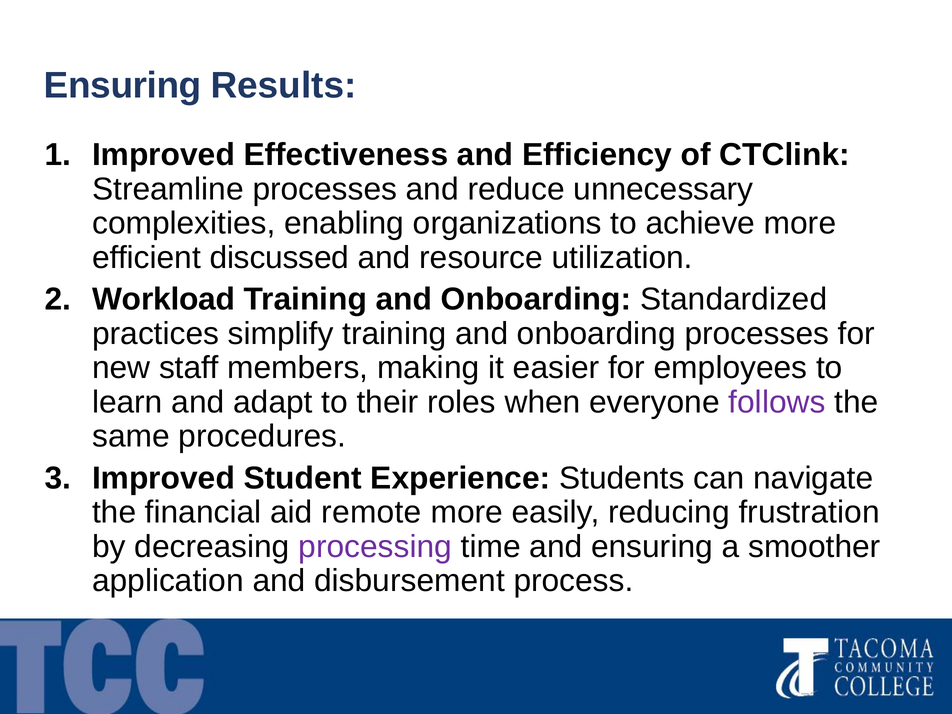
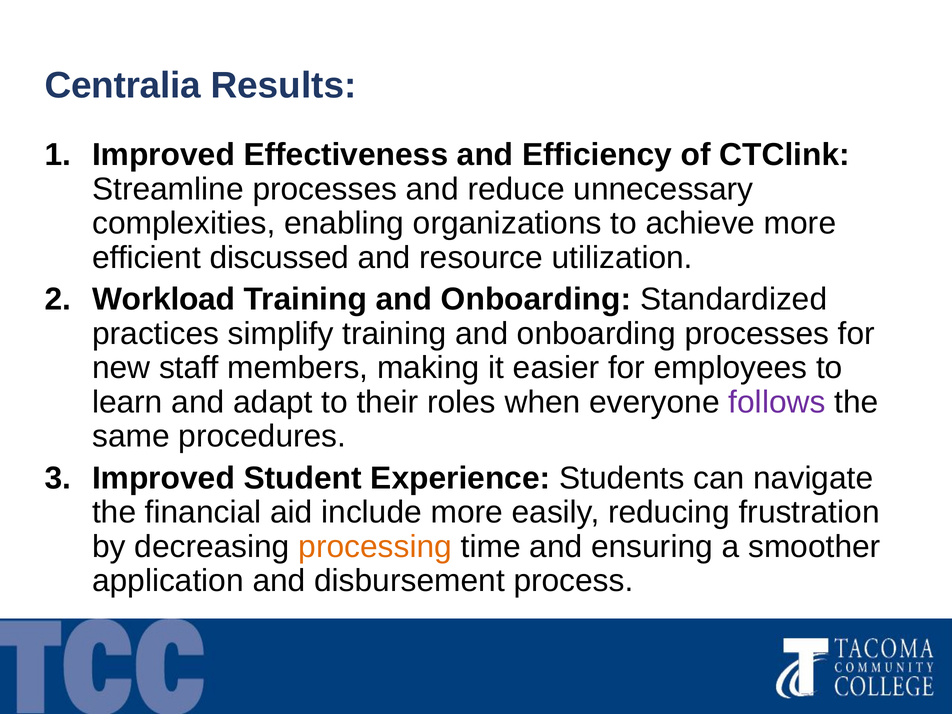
Ensuring: Ensuring -> Centralia (123, 85)
remote: remote -> include (372, 512)
processing colour: purple -> orange (375, 547)
